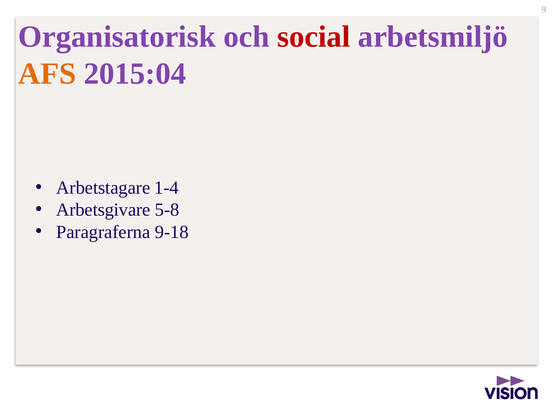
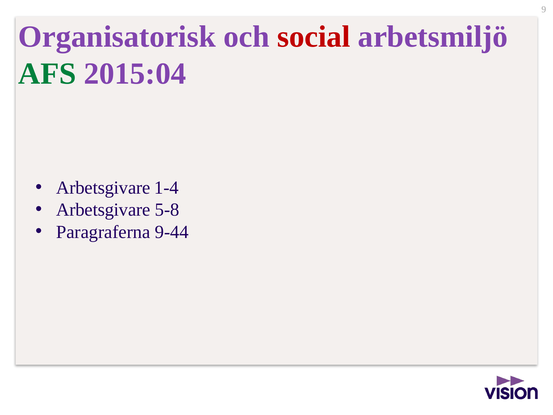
AFS colour: orange -> green (47, 74)
Arbetstagare: Arbetstagare -> Arbetsgivare (103, 188)
9-18: 9-18 -> 9-44 (172, 232)
